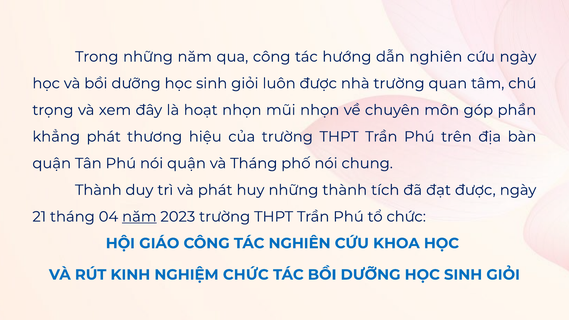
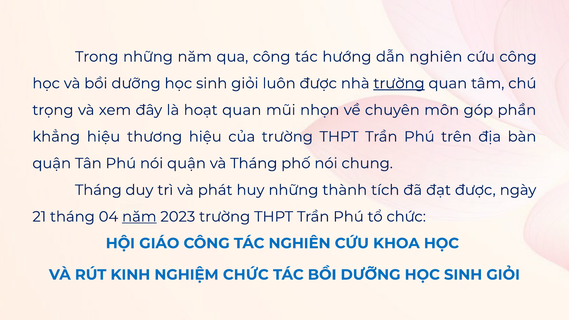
cứu ngày: ngày -> công (518, 57)
trường underline: none -> present (399, 83)
hoạt nhọn: nhọn -> quan (242, 110)
khẳng phát: phát -> hiệu (104, 137)
Thành: Thành -> Tháng (98, 190)
